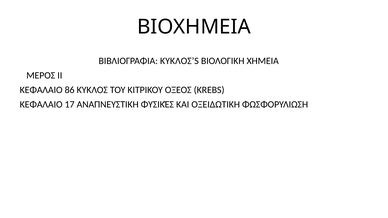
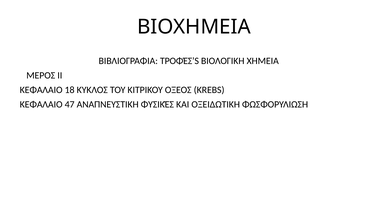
ΚΥΚΛΟΣ’S: ΚΥΚΛΟΣ’S -> ΤΡΟΦΈΣ’S (180, 61)
86: 86 -> 18 (70, 90)
17: 17 -> 47 (70, 105)
